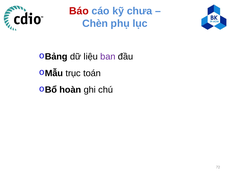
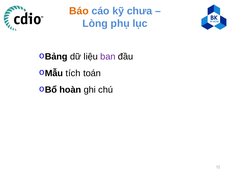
Báo colour: red -> orange (79, 11)
Chèn: Chèn -> Lòng (95, 24)
trục: trục -> tích (73, 73)
